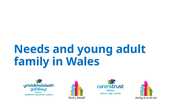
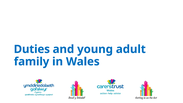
Needs: Needs -> Duties (32, 49)
